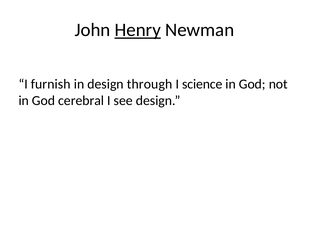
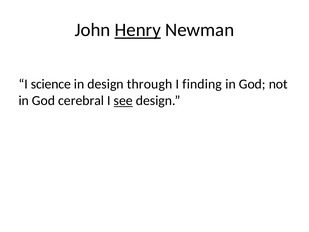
furnish: furnish -> science (51, 84)
science: science -> finding (202, 84)
see underline: none -> present (123, 101)
